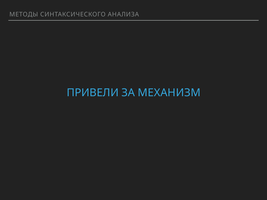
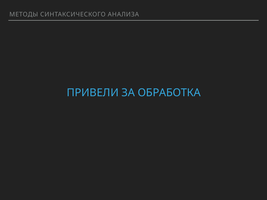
МЕХАНИЗМ: МЕХАНИЗМ -> ОБРАБОТКА (169, 93)
